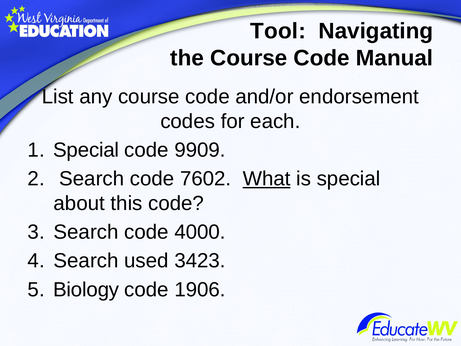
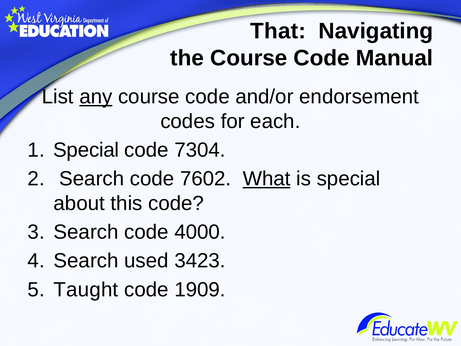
Tool: Tool -> That (278, 31)
any underline: none -> present (96, 97)
9909: 9909 -> 7304 (200, 150)
Biology: Biology -> Taught (86, 289)
1906: 1906 -> 1909 (200, 289)
